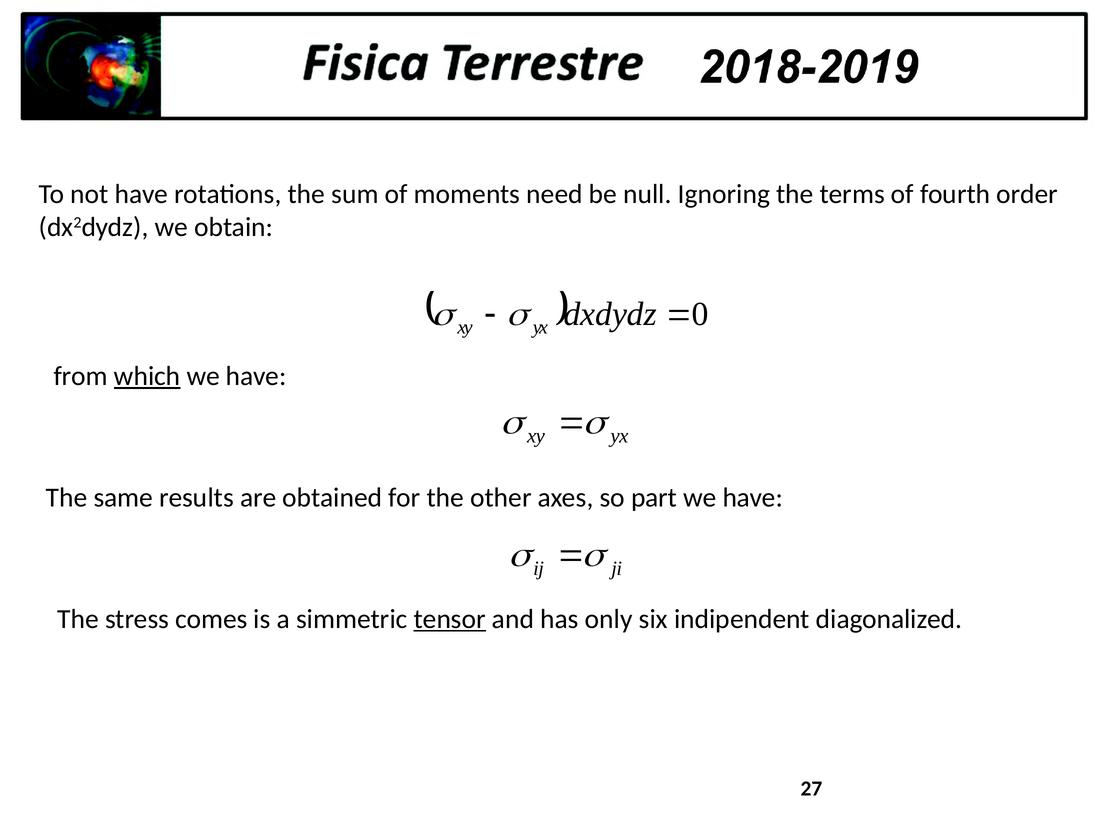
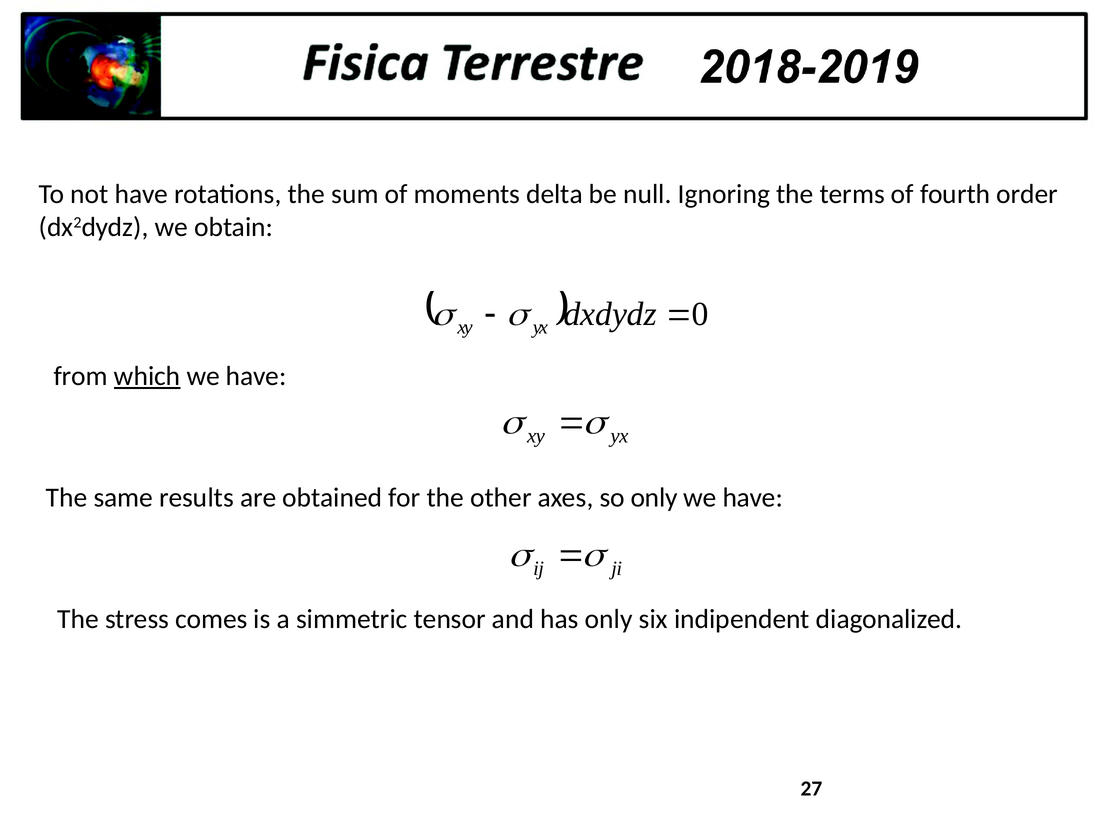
need: need -> delta (555, 194)
so part: part -> only (654, 498)
tensor underline: present -> none (450, 619)
